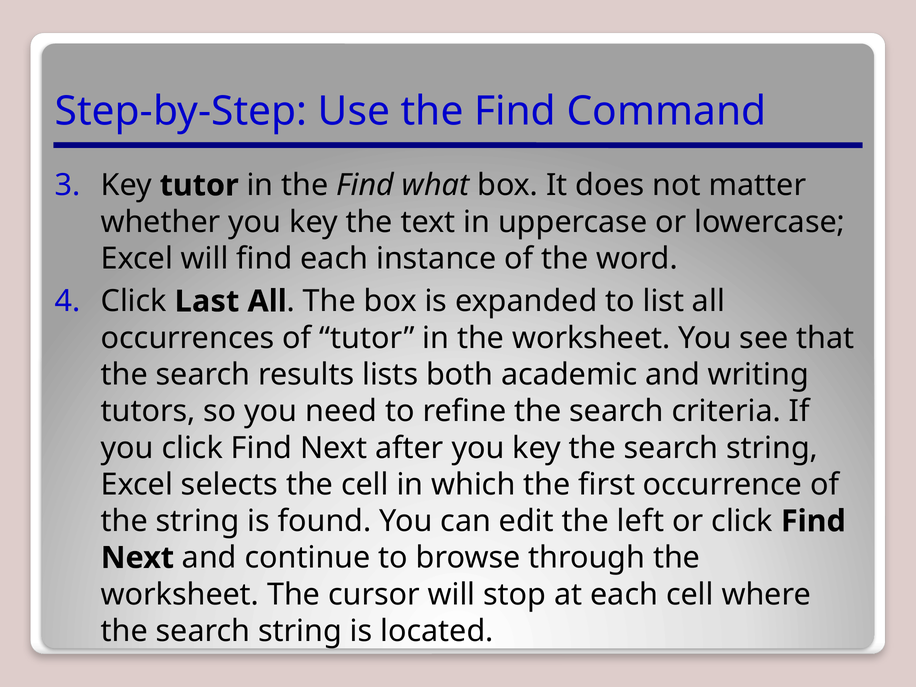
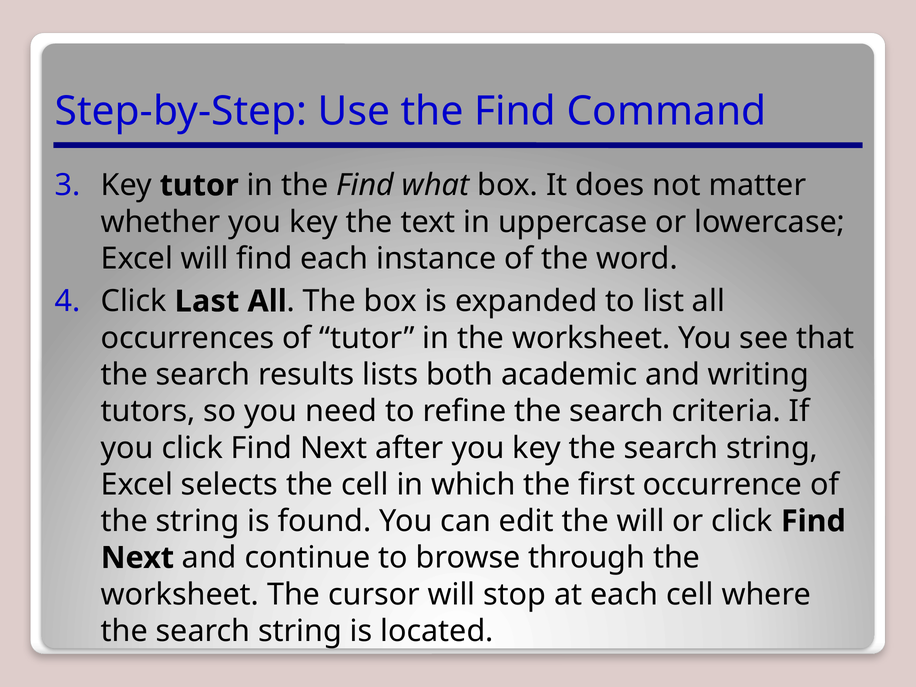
the left: left -> will (641, 521)
